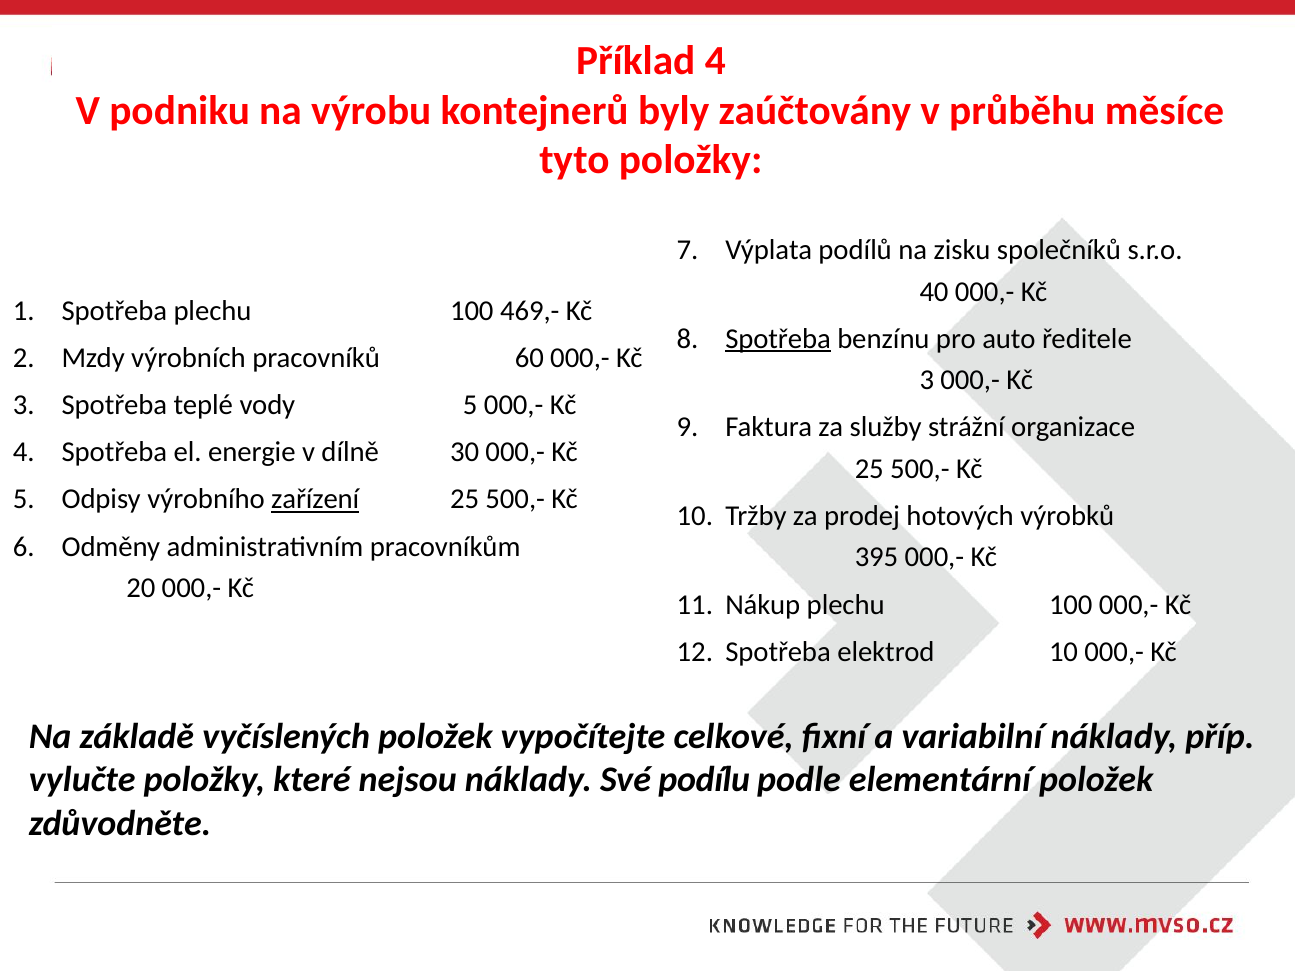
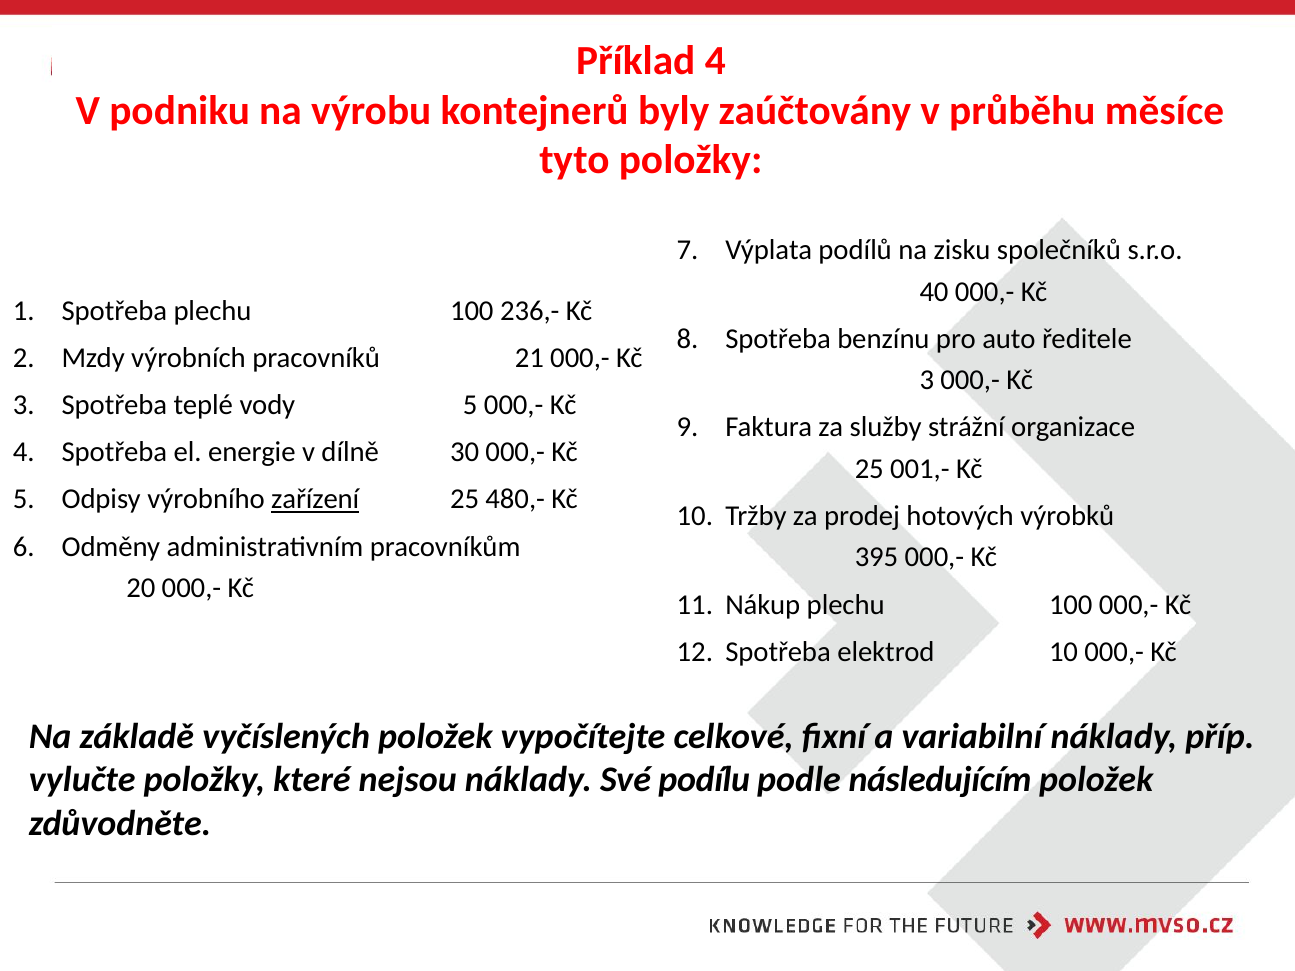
469,-: 469,- -> 236,- (530, 311)
Spotřeba underline: present -> none (778, 339)
60: 60 -> 21 (529, 358)
500,-: 500,- -> 001,- (920, 469)
500,-: 500,- -> 480,- (515, 500)
elementární: elementární -> následujícím (940, 780)
